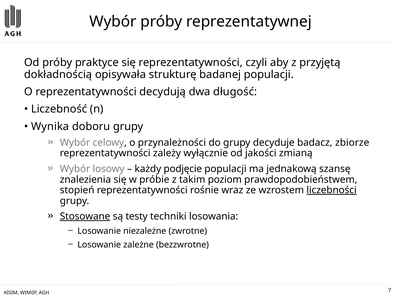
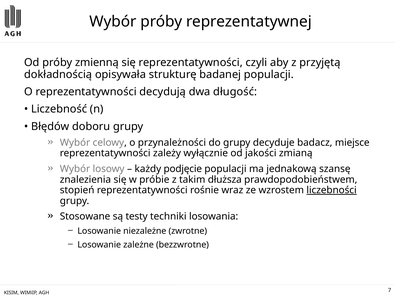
praktyce: praktyce -> zmienną (97, 63)
Wynika: Wynika -> Błędów (50, 126)
zbiorze: zbiorze -> miejsce (352, 143)
poziom: poziom -> dłuższa (225, 180)
Stosowane underline: present -> none (85, 217)
